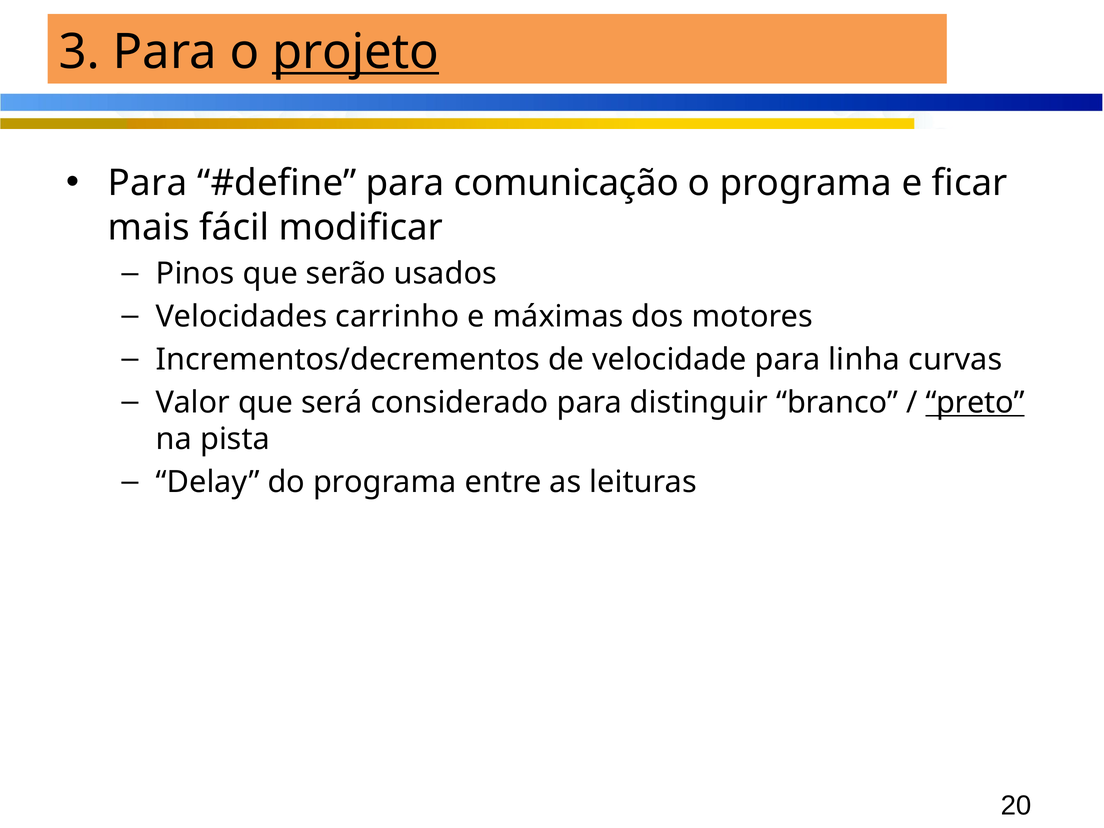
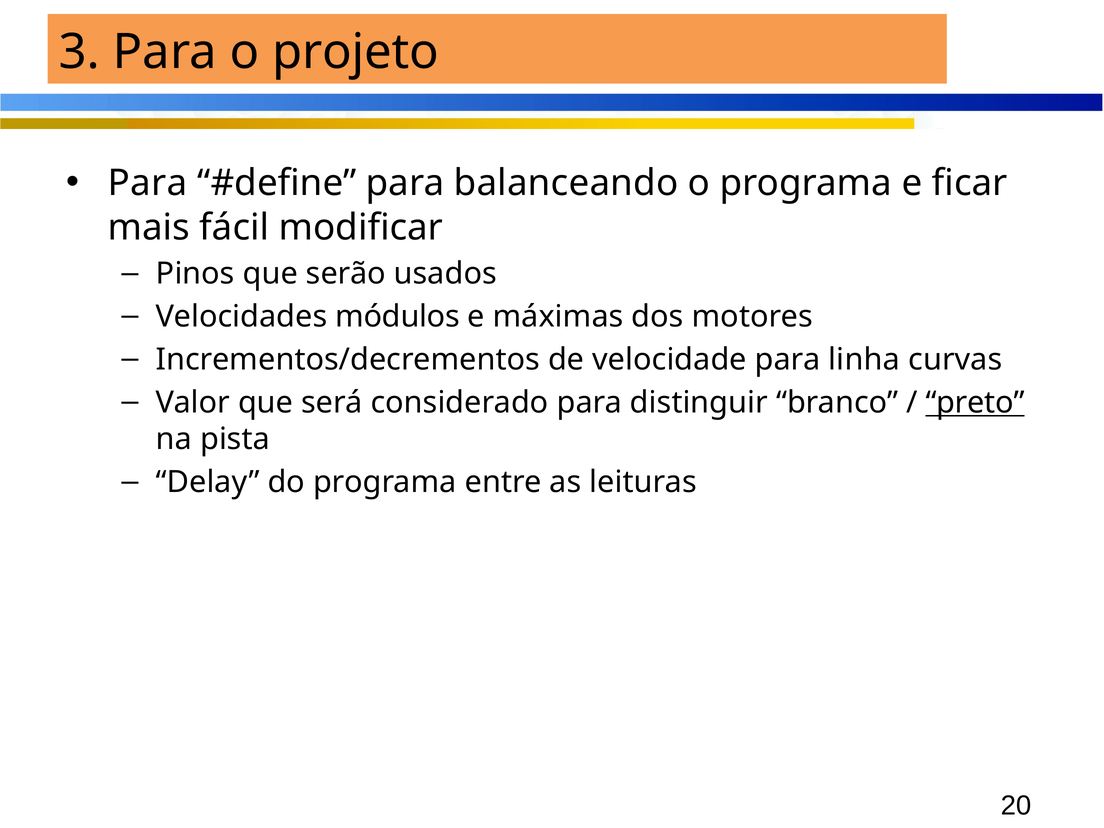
projeto underline: present -> none (356, 52)
comunicação: comunicação -> balanceando (566, 183)
carrinho: carrinho -> módulos (398, 317)
